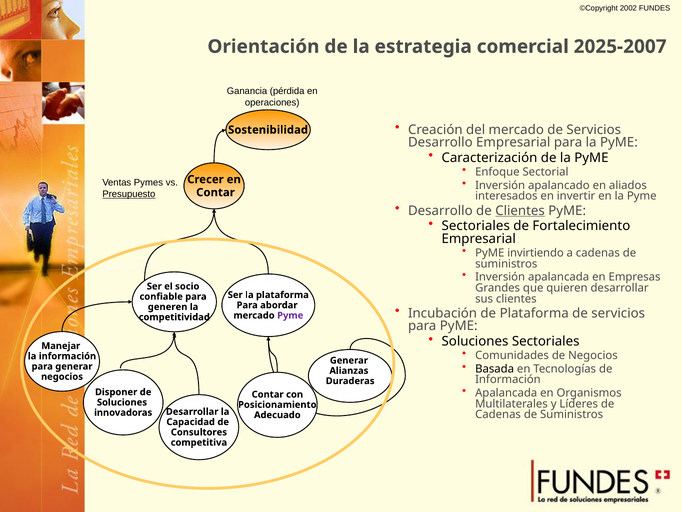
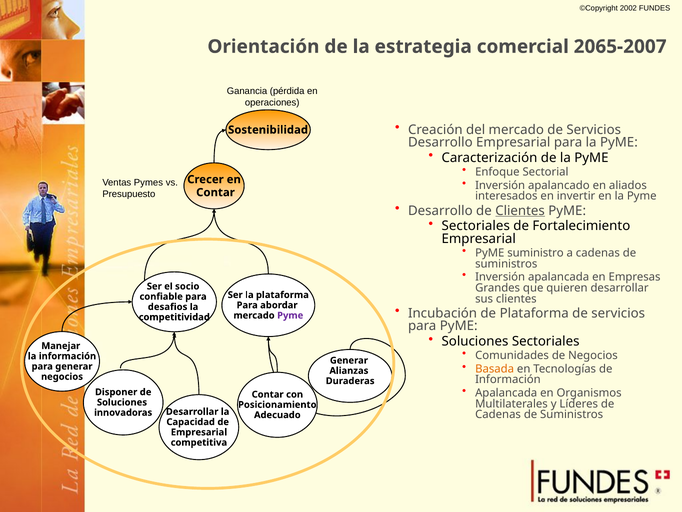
2025-2007: 2025-2007 -> 2065-2007 (620, 47)
Presupuesto underline: present -> none (129, 194)
invirtiendo: invirtiendo -> suministro (535, 253)
generen: generen -> desafios (168, 307)
Basada colour: black -> orange (495, 368)
Consultores: Consultores -> Empresarial (199, 432)
